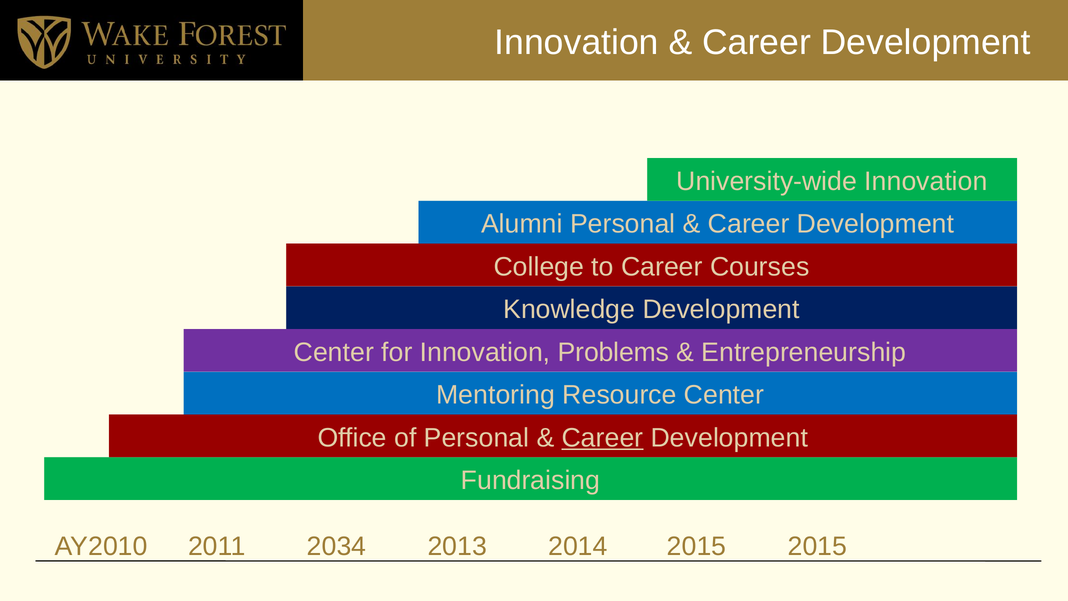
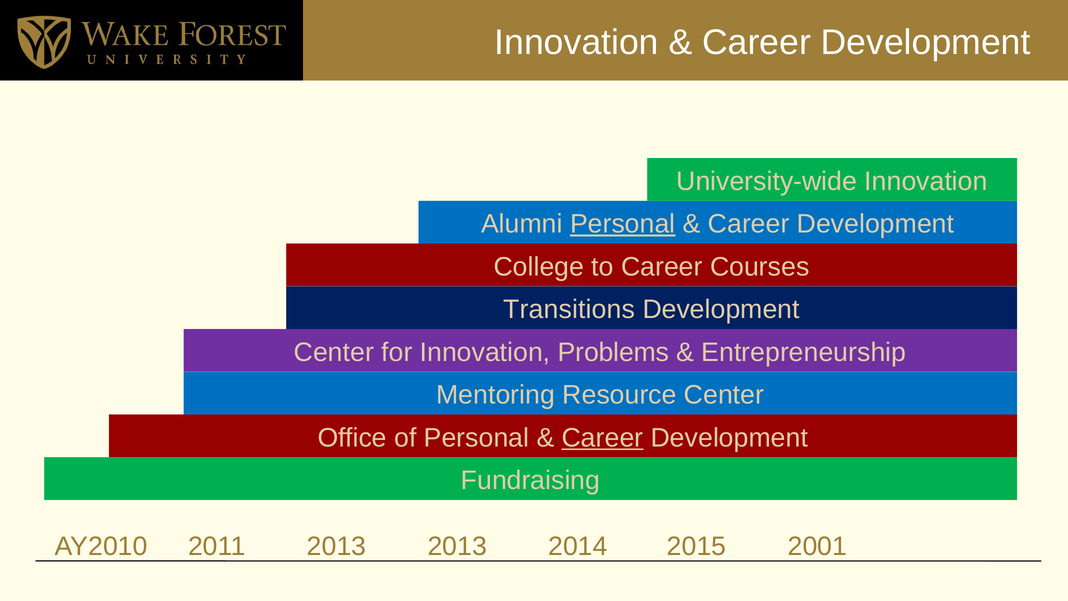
Personal underline: none -> present (623, 224)
Knowledge: Knowledge -> Transitions (569, 309)
2011 2034: 2034 -> 2013 (337, 546)
2015 2015: 2015 -> 2001 (818, 546)
